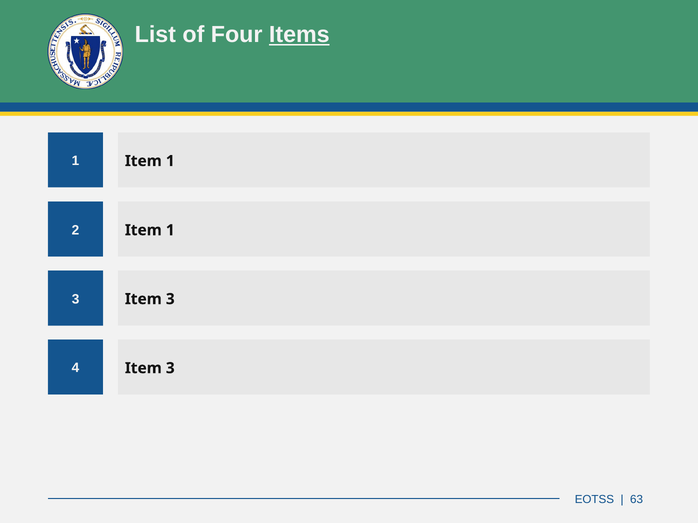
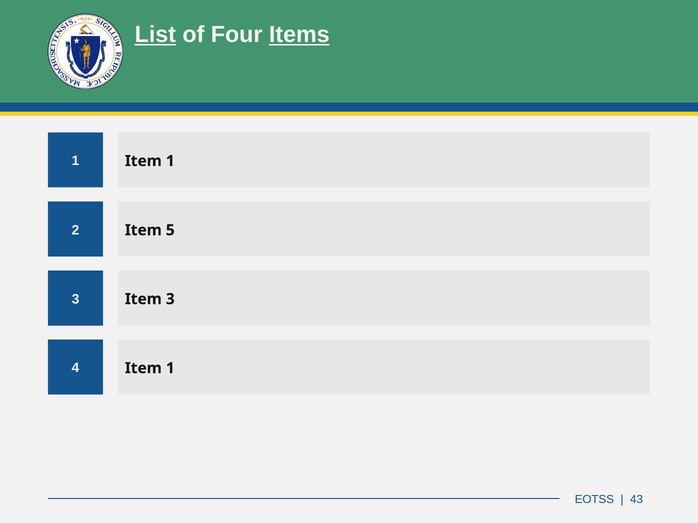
List underline: none -> present (155, 35)
2 Item 1: 1 -> 5 (170, 230)
4 Item 3: 3 -> 1 (170, 368)
63: 63 -> 43 (637, 500)
